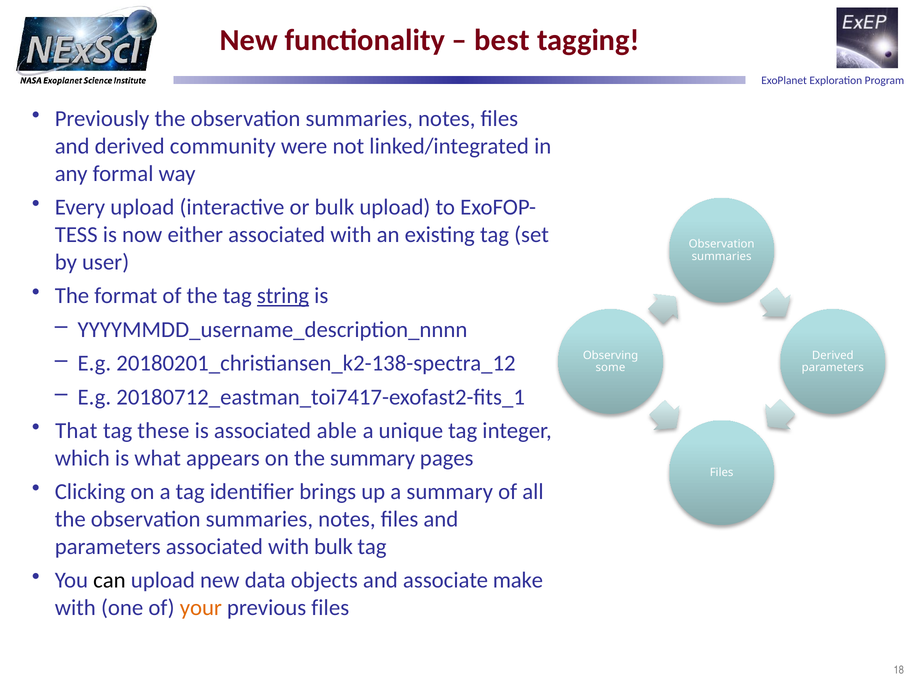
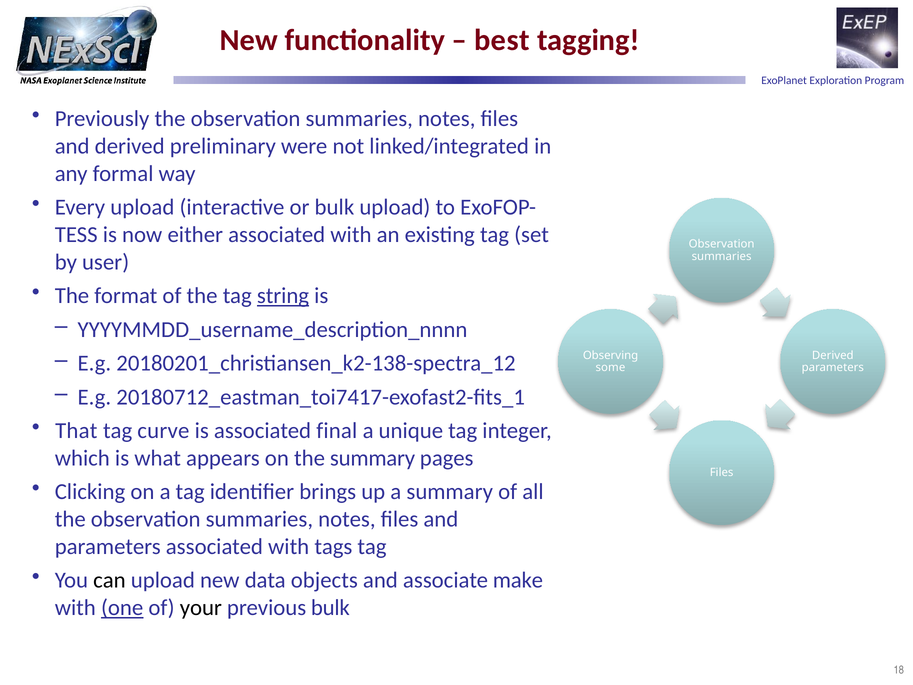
community: community -> preliminary (223, 146)
these: these -> curve (163, 431)
able: able -> final (337, 431)
with bulk: bulk -> tags (333, 547)
one underline: none -> present (122, 608)
your colour: orange -> black (201, 608)
previous files: files -> bulk (330, 608)
